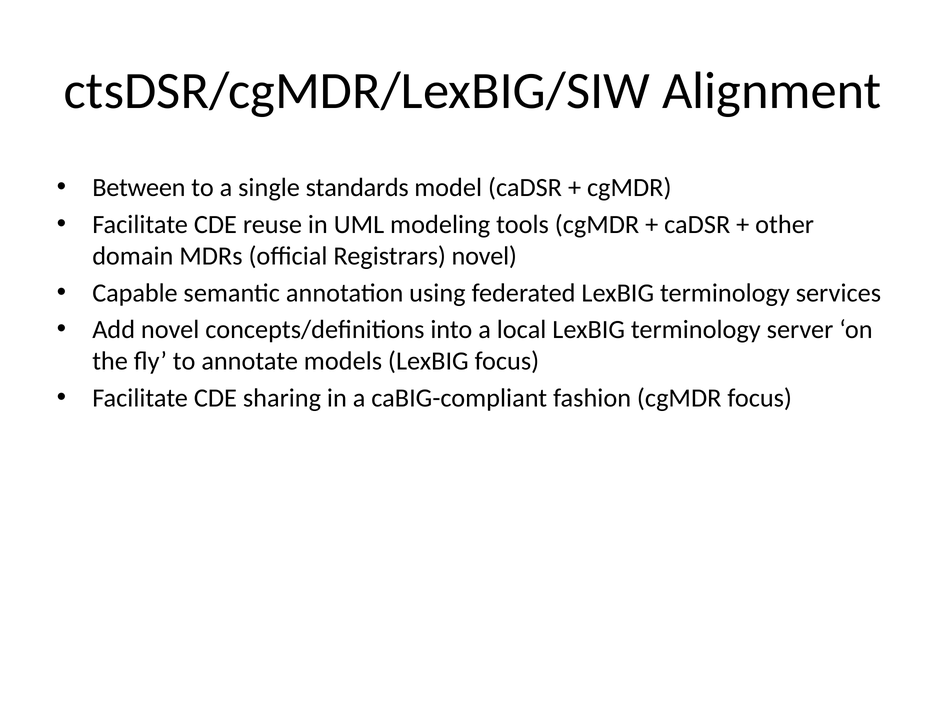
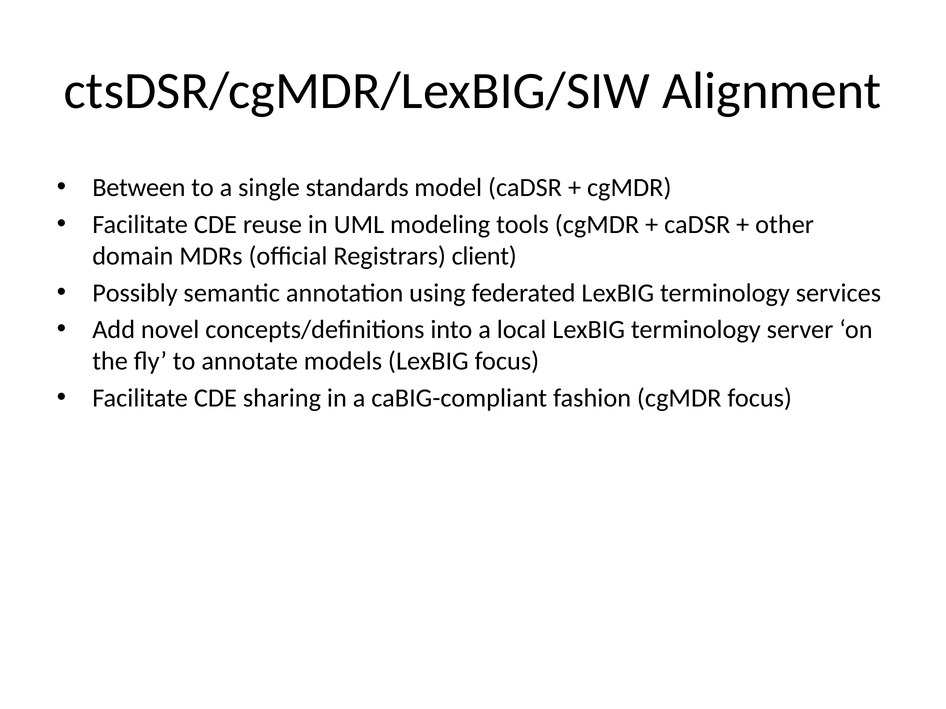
Registrars novel: novel -> client (484, 256)
Capable: Capable -> Possibly (135, 293)
